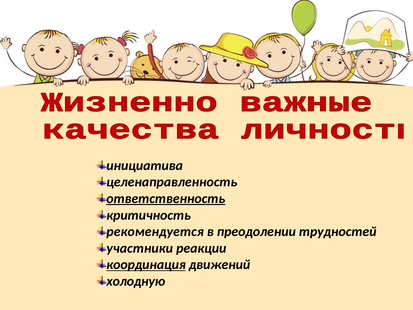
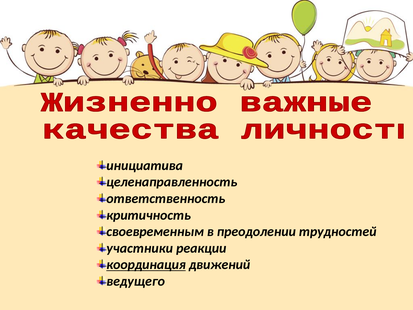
ответственность underline: present -> none (166, 198)
рекомендуется: рекомендуется -> своевременным (155, 231)
холодную: холодную -> ведущего (136, 281)
